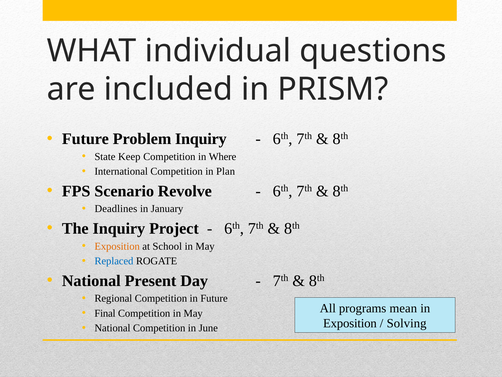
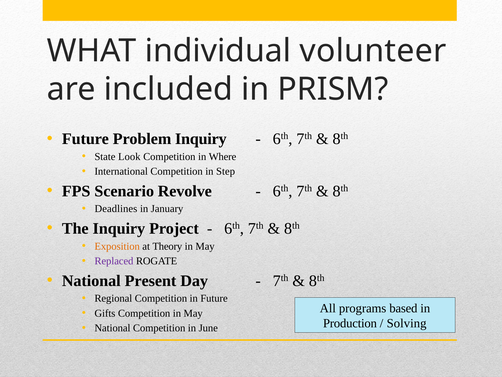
questions: questions -> volunteer (373, 51)
Keep: Keep -> Look (129, 156)
Plan: Plan -> Step (226, 171)
School: School -> Theory (167, 246)
Replaced colour: blue -> purple (114, 261)
mean: mean -> based (403, 308)
Final: Final -> Gifts (105, 313)
Exposition: Exposition -> Production (350, 323)
